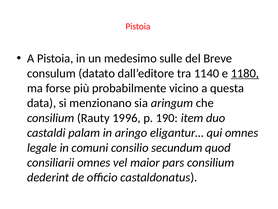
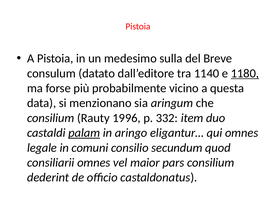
sulle: sulle -> sulla (171, 58)
190: 190 -> 332 (167, 118)
palam underline: none -> present (84, 133)
